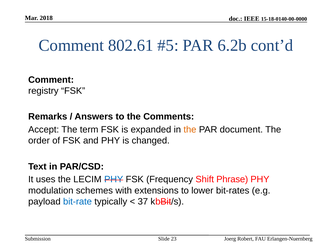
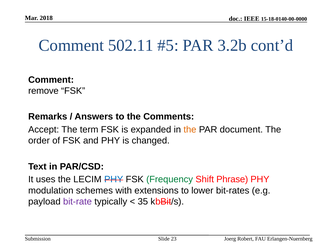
802.61: 802.61 -> 502.11 (131, 45)
6.2b: 6.2b -> 3.2b (232, 45)
registry: registry -> remove (43, 91)
Frequency colour: black -> green (170, 179)
bit-rate colour: blue -> purple (77, 202)
37: 37 -> 35 (143, 202)
